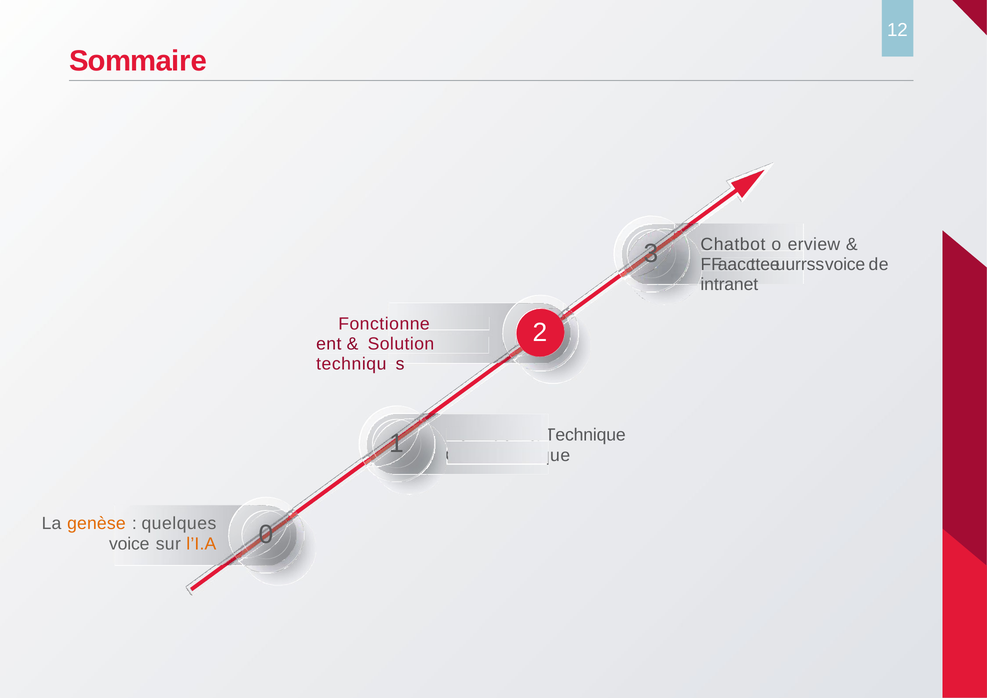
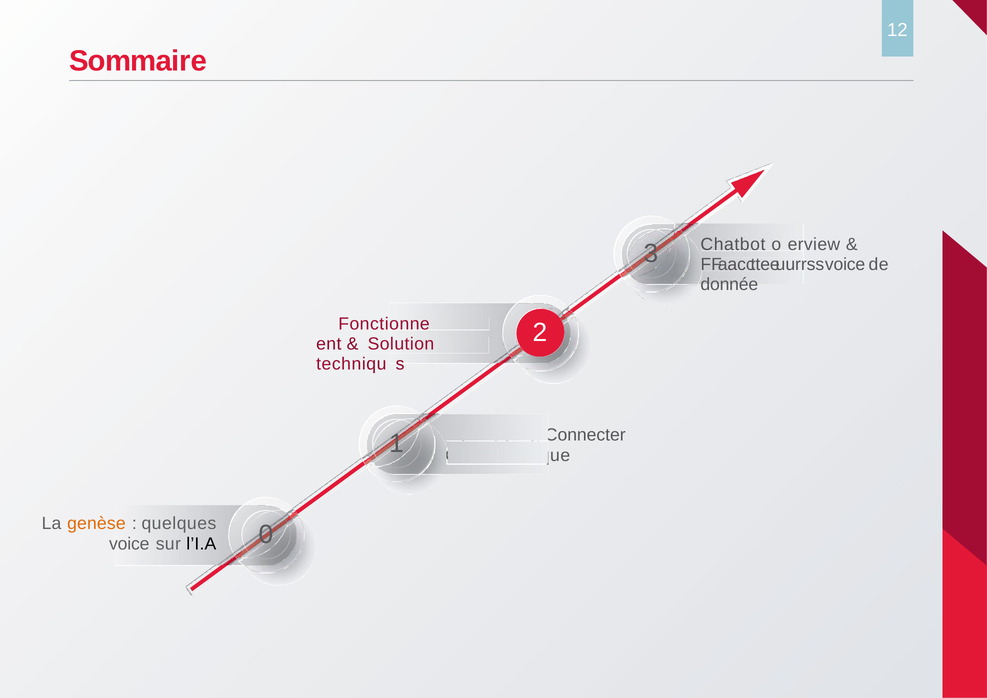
intranet: intranet -> donnée (729, 285)
Technique: Technique -> Connecter (585, 435)
l’I.A colour: orange -> black (201, 544)
